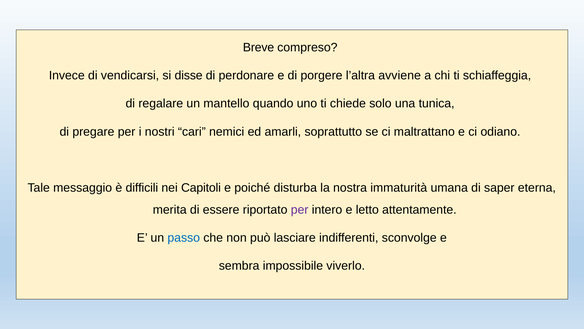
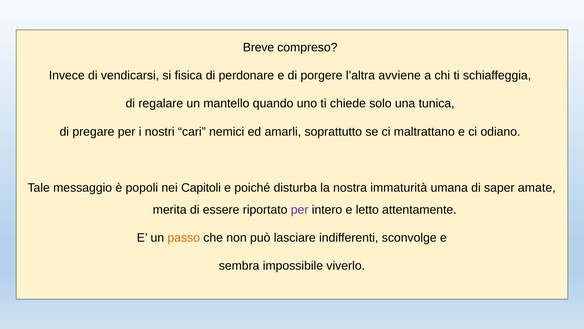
disse: disse -> fisica (189, 75)
difficili: difficili -> popoli (142, 188)
eterna: eterna -> amate (537, 188)
passo colour: blue -> orange (184, 237)
